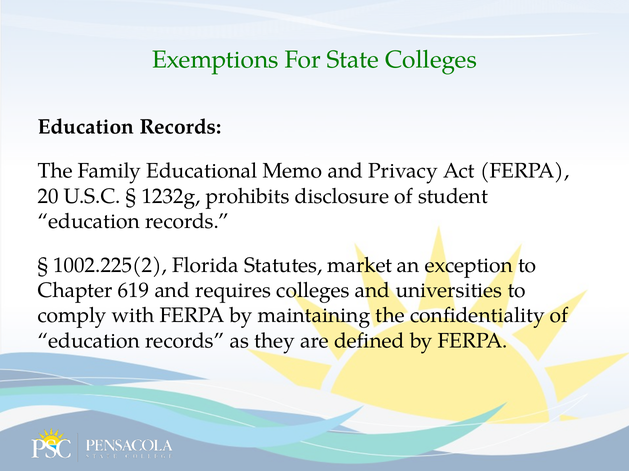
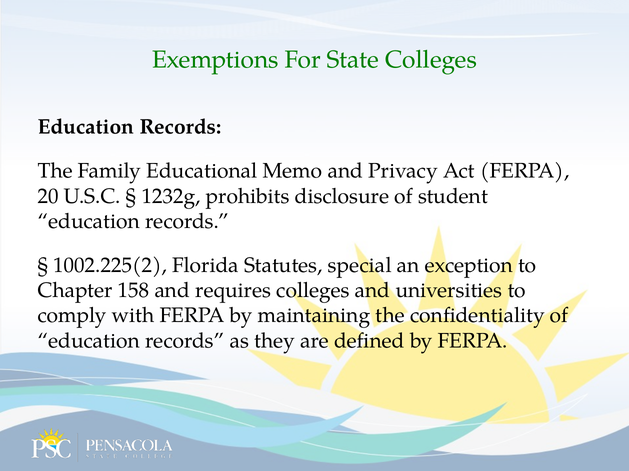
market: market -> special (360, 266)
619: 619 -> 158 (134, 291)
